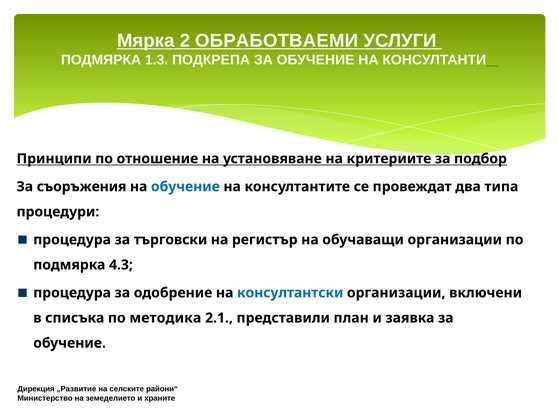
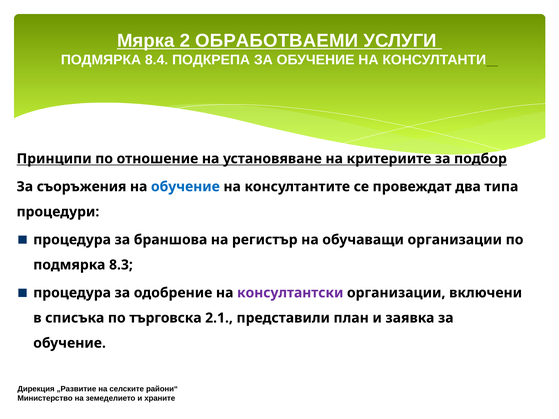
1.3: 1.3 -> 8.4 (157, 60)
търговски: търговски -> браншова (171, 240)
4.3: 4.3 -> 8.3 (121, 265)
консултантски colour: blue -> purple (290, 293)
методика: методика -> търговска (165, 318)
